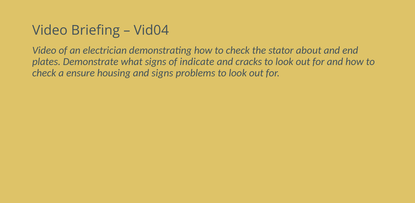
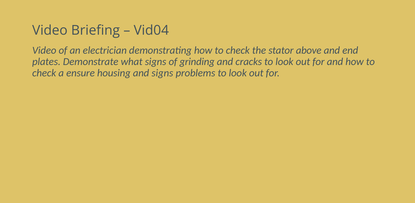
about: about -> above (309, 50)
indicate: indicate -> grinding (197, 62)
